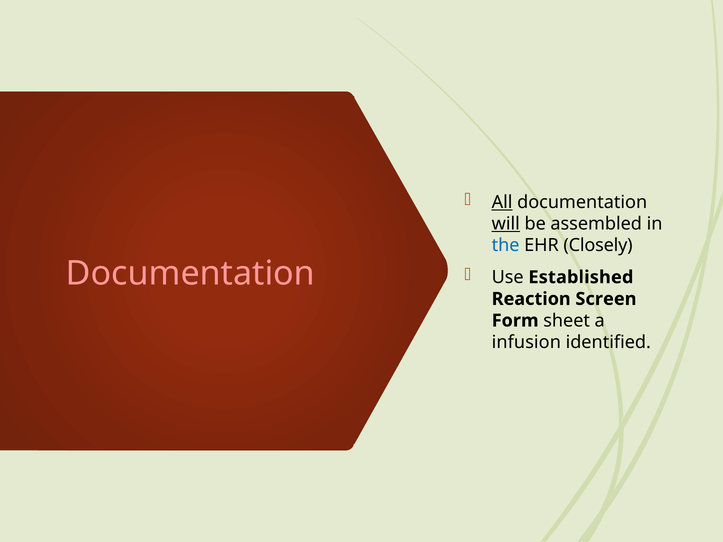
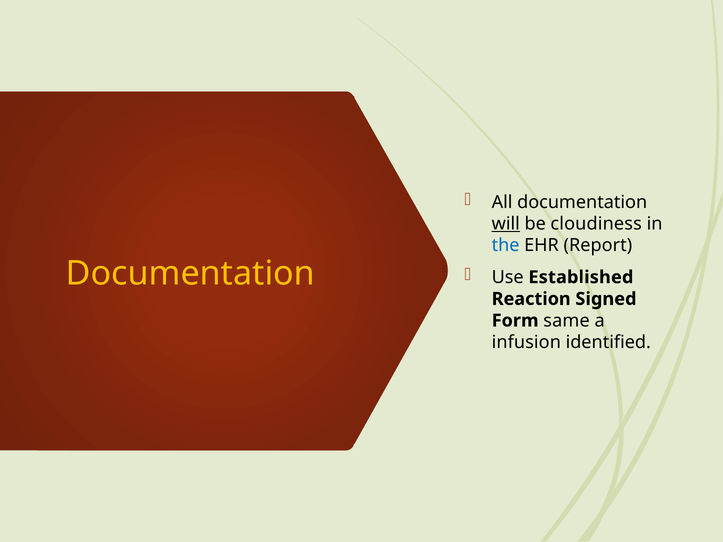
All underline: present -> none (502, 202)
assembled: assembled -> cloudiness (596, 224)
Closely: Closely -> Report (598, 246)
Documentation colour: pink -> yellow (190, 273)
Screen: Screen -> Signed (606, 299)
sheet: sheet -> same (567, 321)
